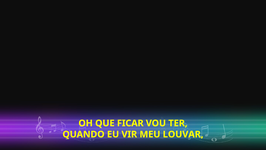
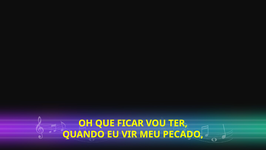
LOUVAR: LOUVAR -> PECADO (183, 134)
